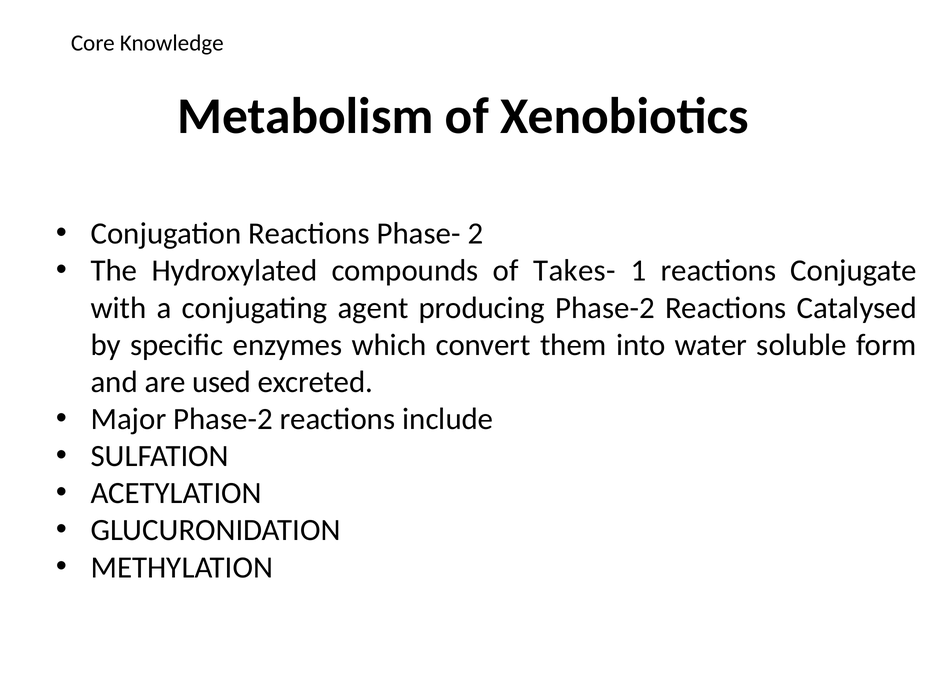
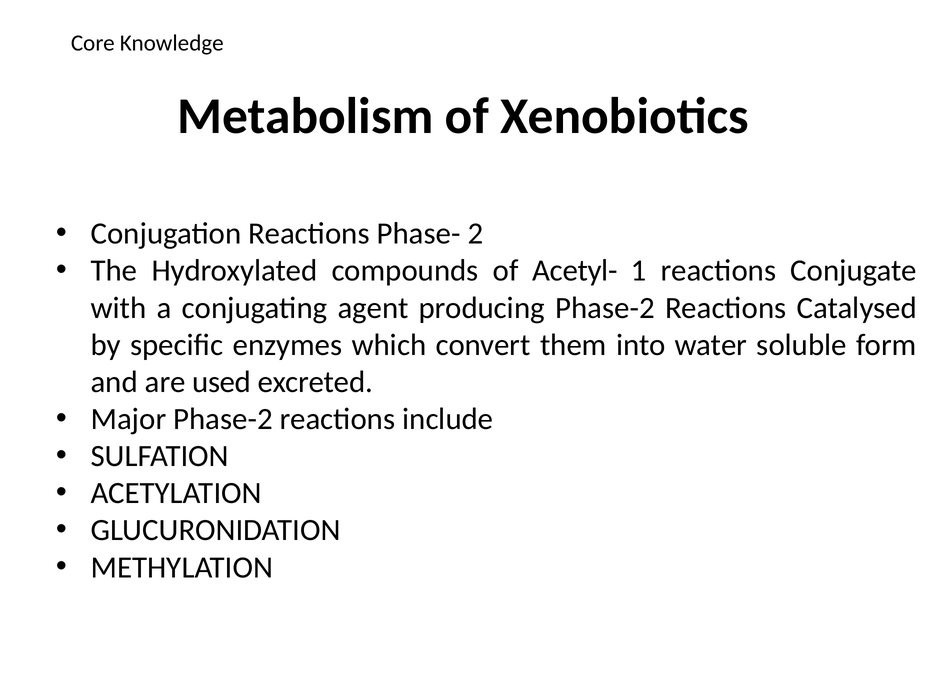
Takes-: Takes- -> Acetyl- (575, 271)
